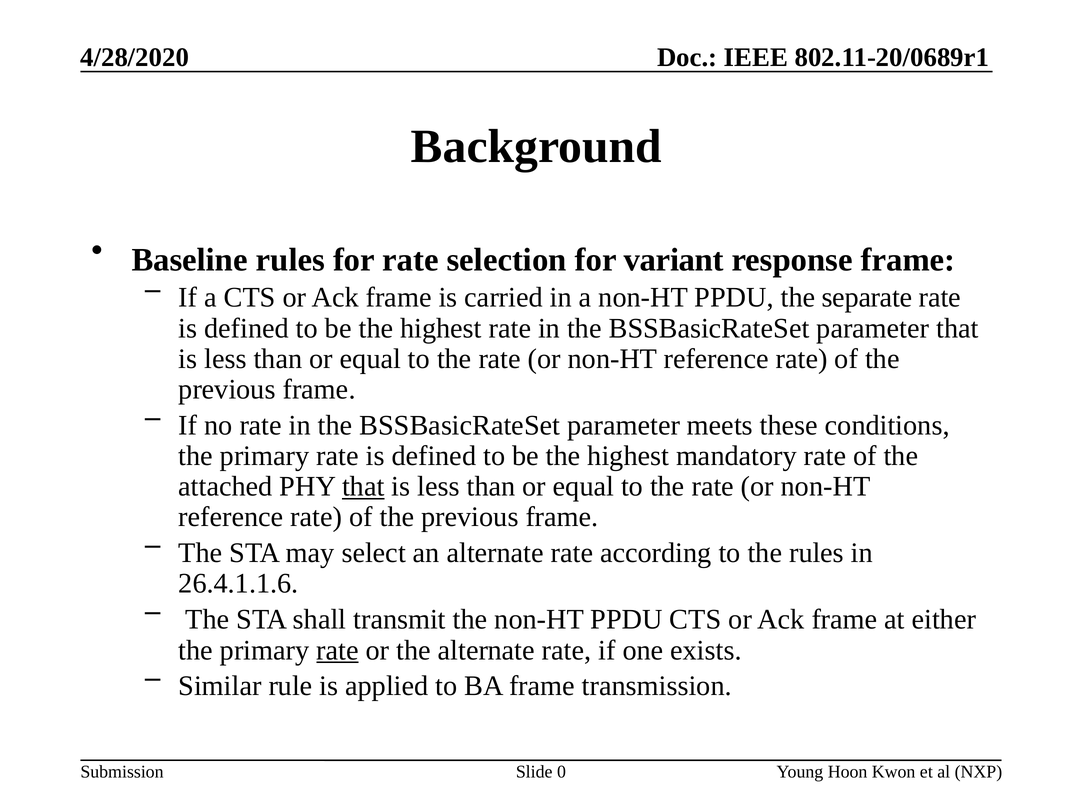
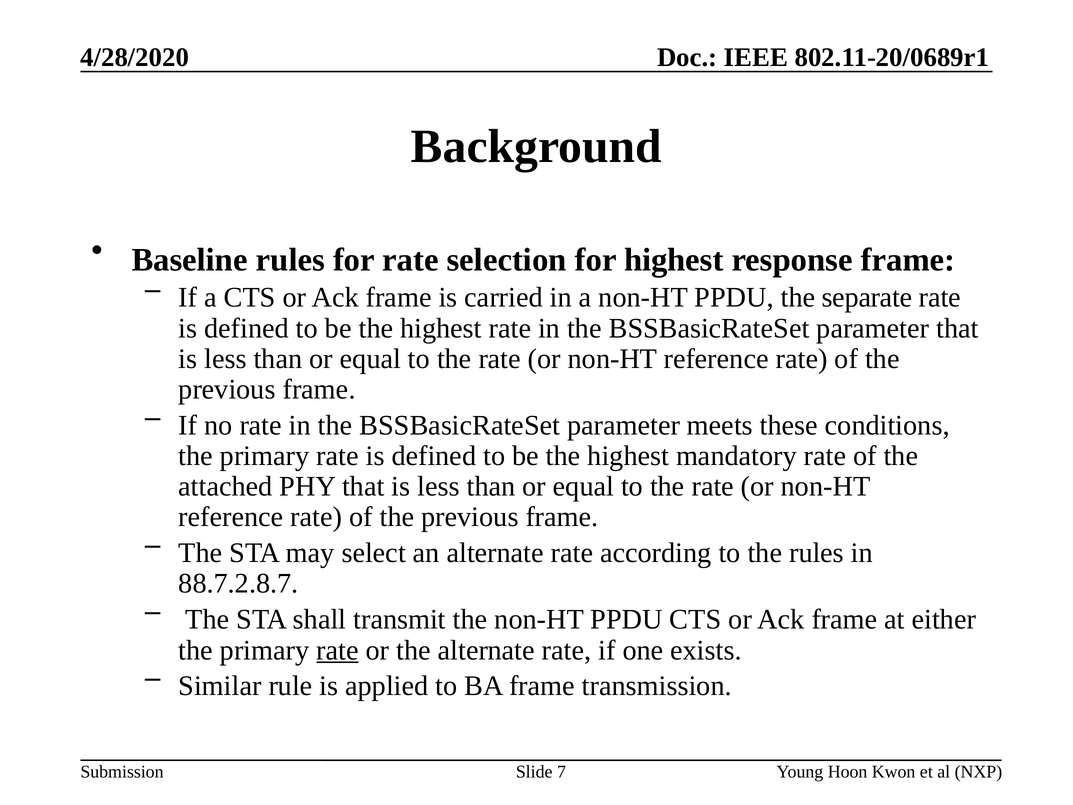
for variant: variant -> highest (674, 260)
that underline: present -> none (363, 486)
26.4.1.1.6: 26.4.1.1.6 -> 88.7.2.8.7 (238, 583)
0: 0 -> 7 (561, 772)
